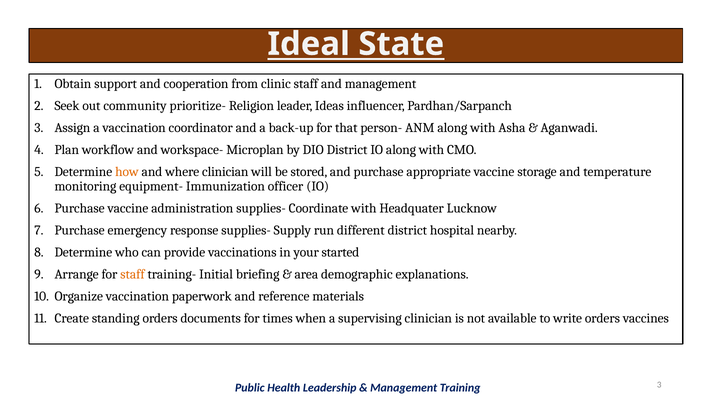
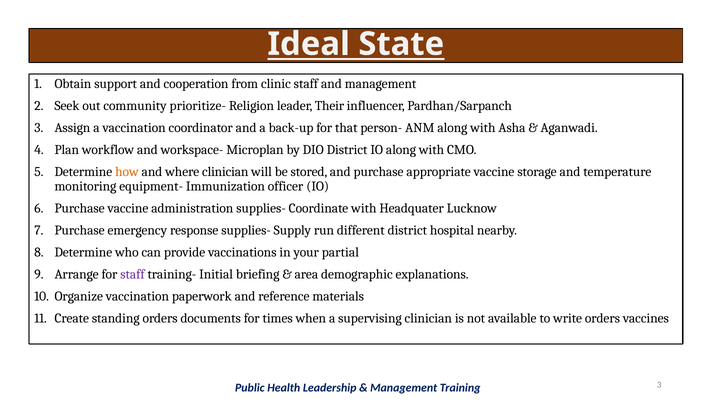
Ideas: Ideas -> Their (329, 106)
started: started -> partial (340, 252)
staff colour: orange -> purple (132, 274)
